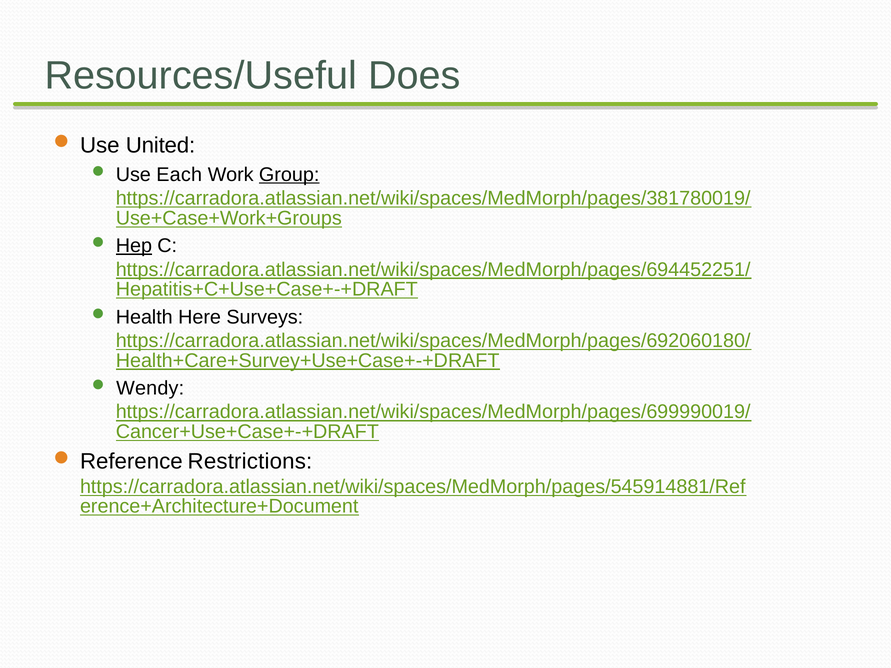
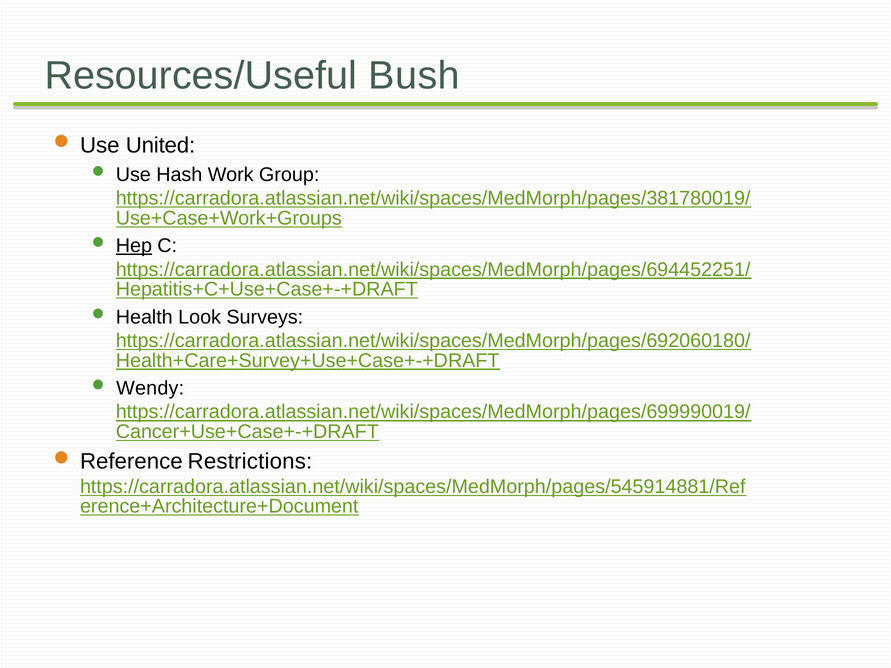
Does: Does -> Bush (414, 76)
Each: Each -> Hash (179, 175)
Group underline: present -> none (289, 175)
Here: Here -> Look (200, 317)
